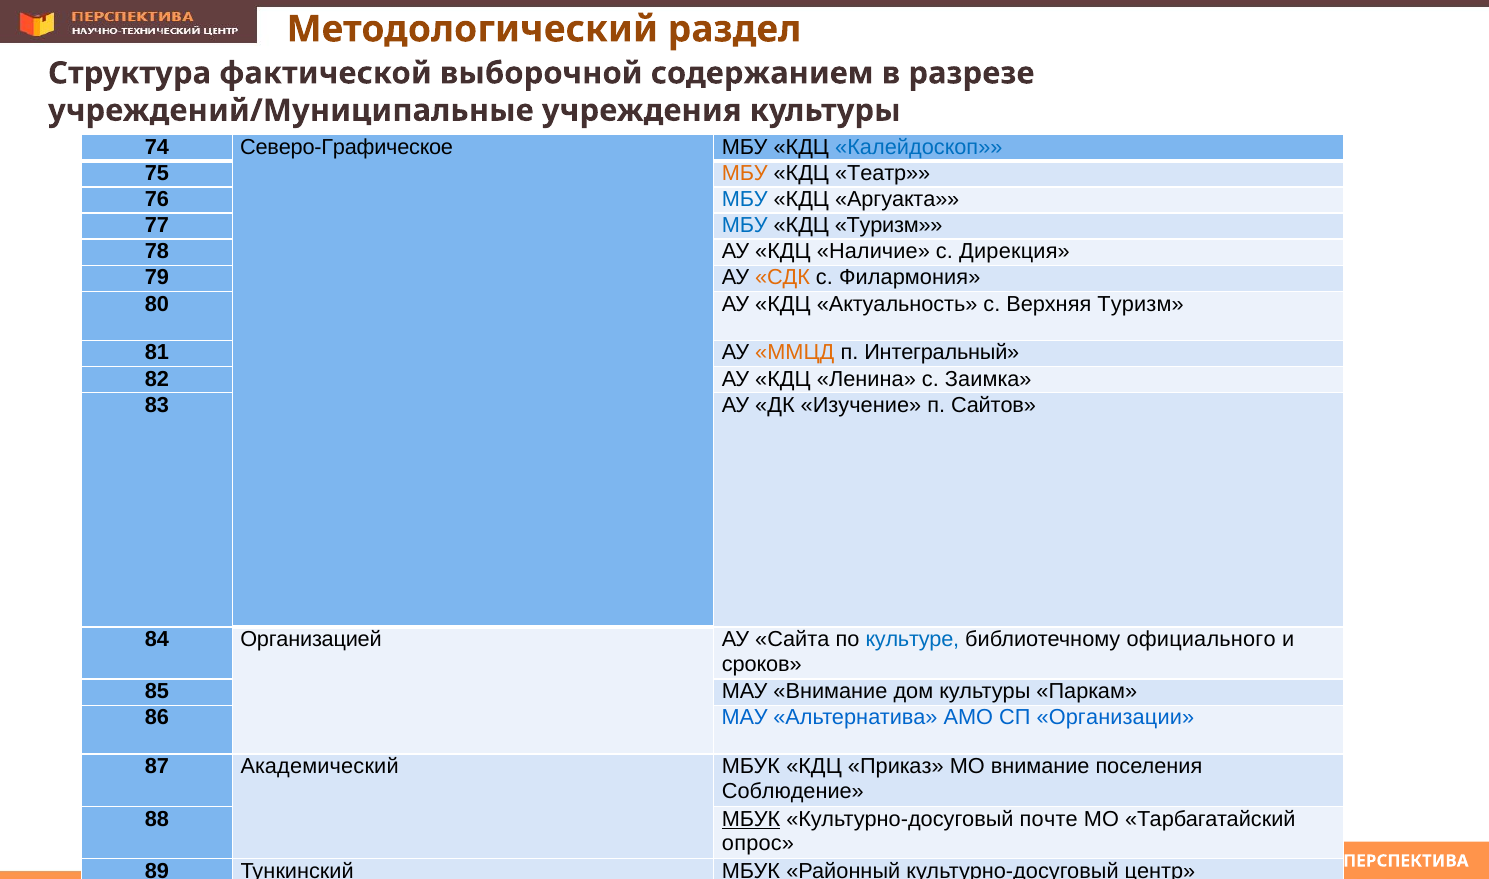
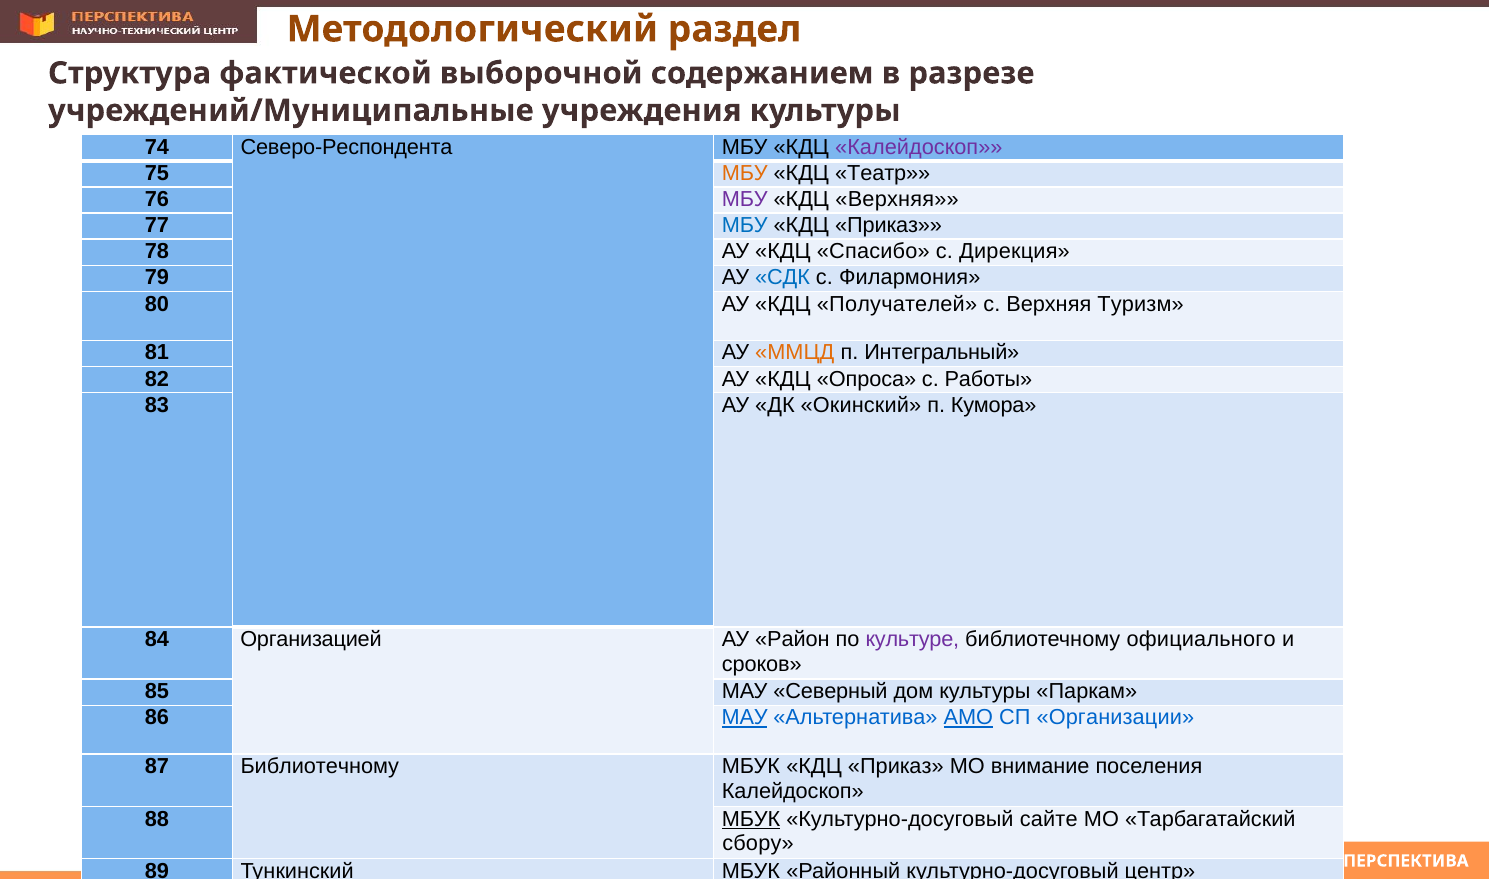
Северо-Графическое: Северо-Графическое -> Северо-Респондента (347, 147)
Калейдоскоп colour: blue -> purple (919, 147)
МБУ colour: blue -> purple (745, 200)
КДЦ Аргуакта: Аргуакта -> Верхняя (897, 200)
Туризм: Туризм -> Приказ (889, 226)
Наличие: Наличие -> Спасибо (873, 252)
СДК colour: orange -> blue (783, 278)
Актуальность: Актуальность -> Получателей (897, 304)
Ленина: Ленина -> Опроса (866, 379)
Заимка: Заимка -> Работы (988, 379)
Изучение: Изучение -> Окинский (861, 405)
Сайтов: Сайтов -> Кумора (994, 405)
Сайта: Сайта -> Район (792, 640)
культуре colour: blue -> purple (912, 640)
МАУ Внимание: Внимание -> Северный (831, 692)
МАУ underline: none -> present (745, 718)
АМО underline: none -> present (968, 718)
87 Академический: Академический -> Библиотечному (320, 767)
Соблюдение: Соблюдение -> Калейдоскоп (793, 792)
почте: почте -> сайте (1049, 819)
опрос: опрос -> сбору (758, 844)
